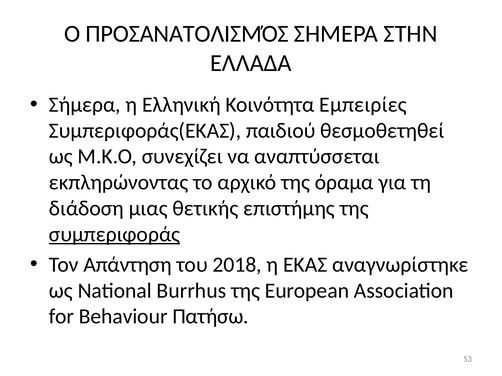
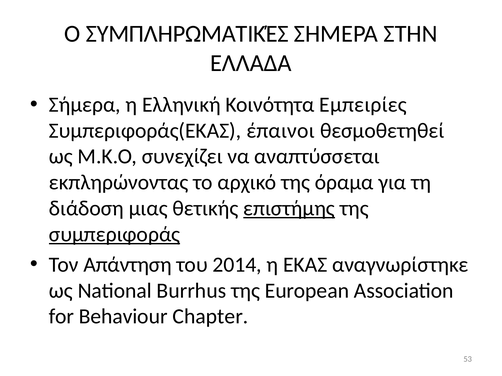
ΠΡΟΣΑΝΑΤΟΛΙΣΜΌΣ: ΠΡΟΣΑΝΑΤΟΛΙΣΜΌΣ -> ΣΥΜΠΛΗΡΩΜΑΤΙΚΈΣ (187, 34)
παιδιού: παιδιού -> έπαινοι (281, 131)
επιστήμης underline: none -> present (289, 209)
2018: 2018 -> 2014 (237, 265)
Πατήσω: Πατήσω -> Chapter (210, 317)
